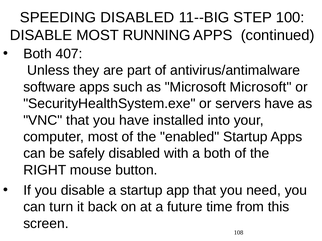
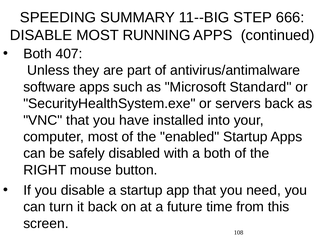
SPEEDING DISABLED: DISABLED -> SUMMARY (138, 18)
100: 100 -> 666 (290, 18)
Microsoft Microsoft: Microsoft -> Standard (261, 87)
servers have: have -> back (279, 104)
